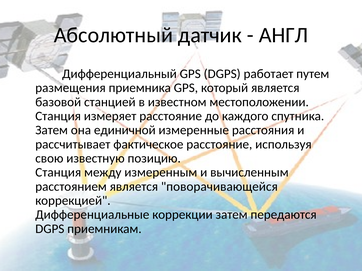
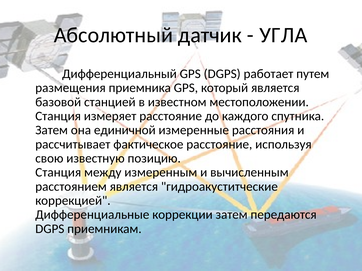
АНГЛ: АНГЛ -> УГЛА (283, 35)
поворачивающейся: поворачивающейся -> гидроакуститческие (219, 187)
